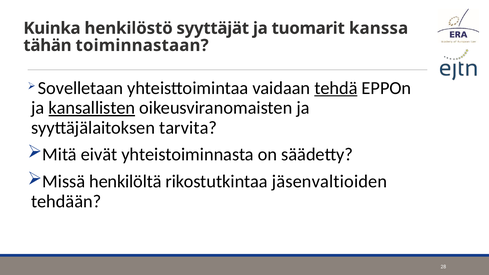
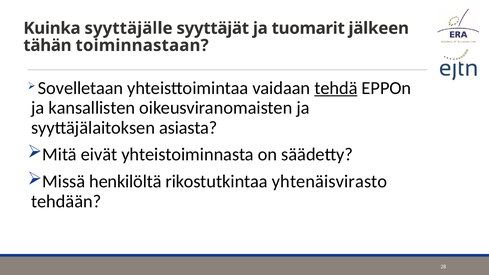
henkilöstö: henkilöstö -> syyttäjälle (129, 28)
kanssa: kanssa -> jälkeen (379, 28)
kansallisten underline: present -> none (92, 108)
tarvita: tarvita -> asiasta (188, 128)
jäsenvaltioiden: jäsenvaltioiden -> yhtenäisvirasto (330, 182)
